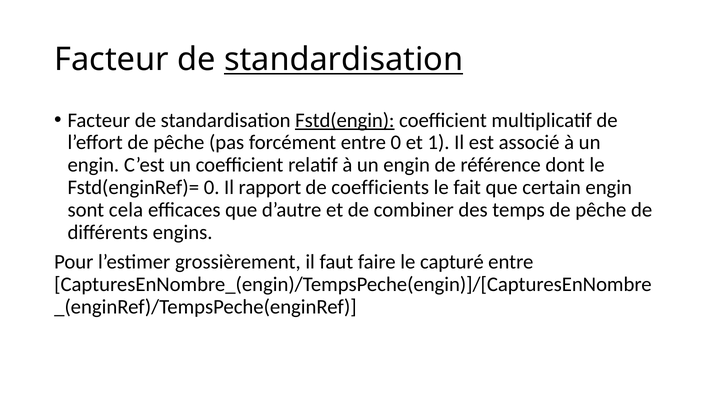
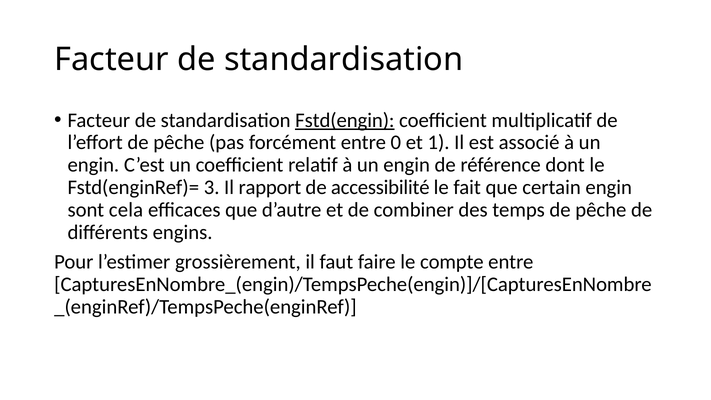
standardisation underline: present -> none (344, 60)
Fstd(enginRef)= 0: 0 -> 3 (212, 187)
coefficients: coefficients -> accessibilité (380, 187)
capturé: capturé -> compte (452, 262)
